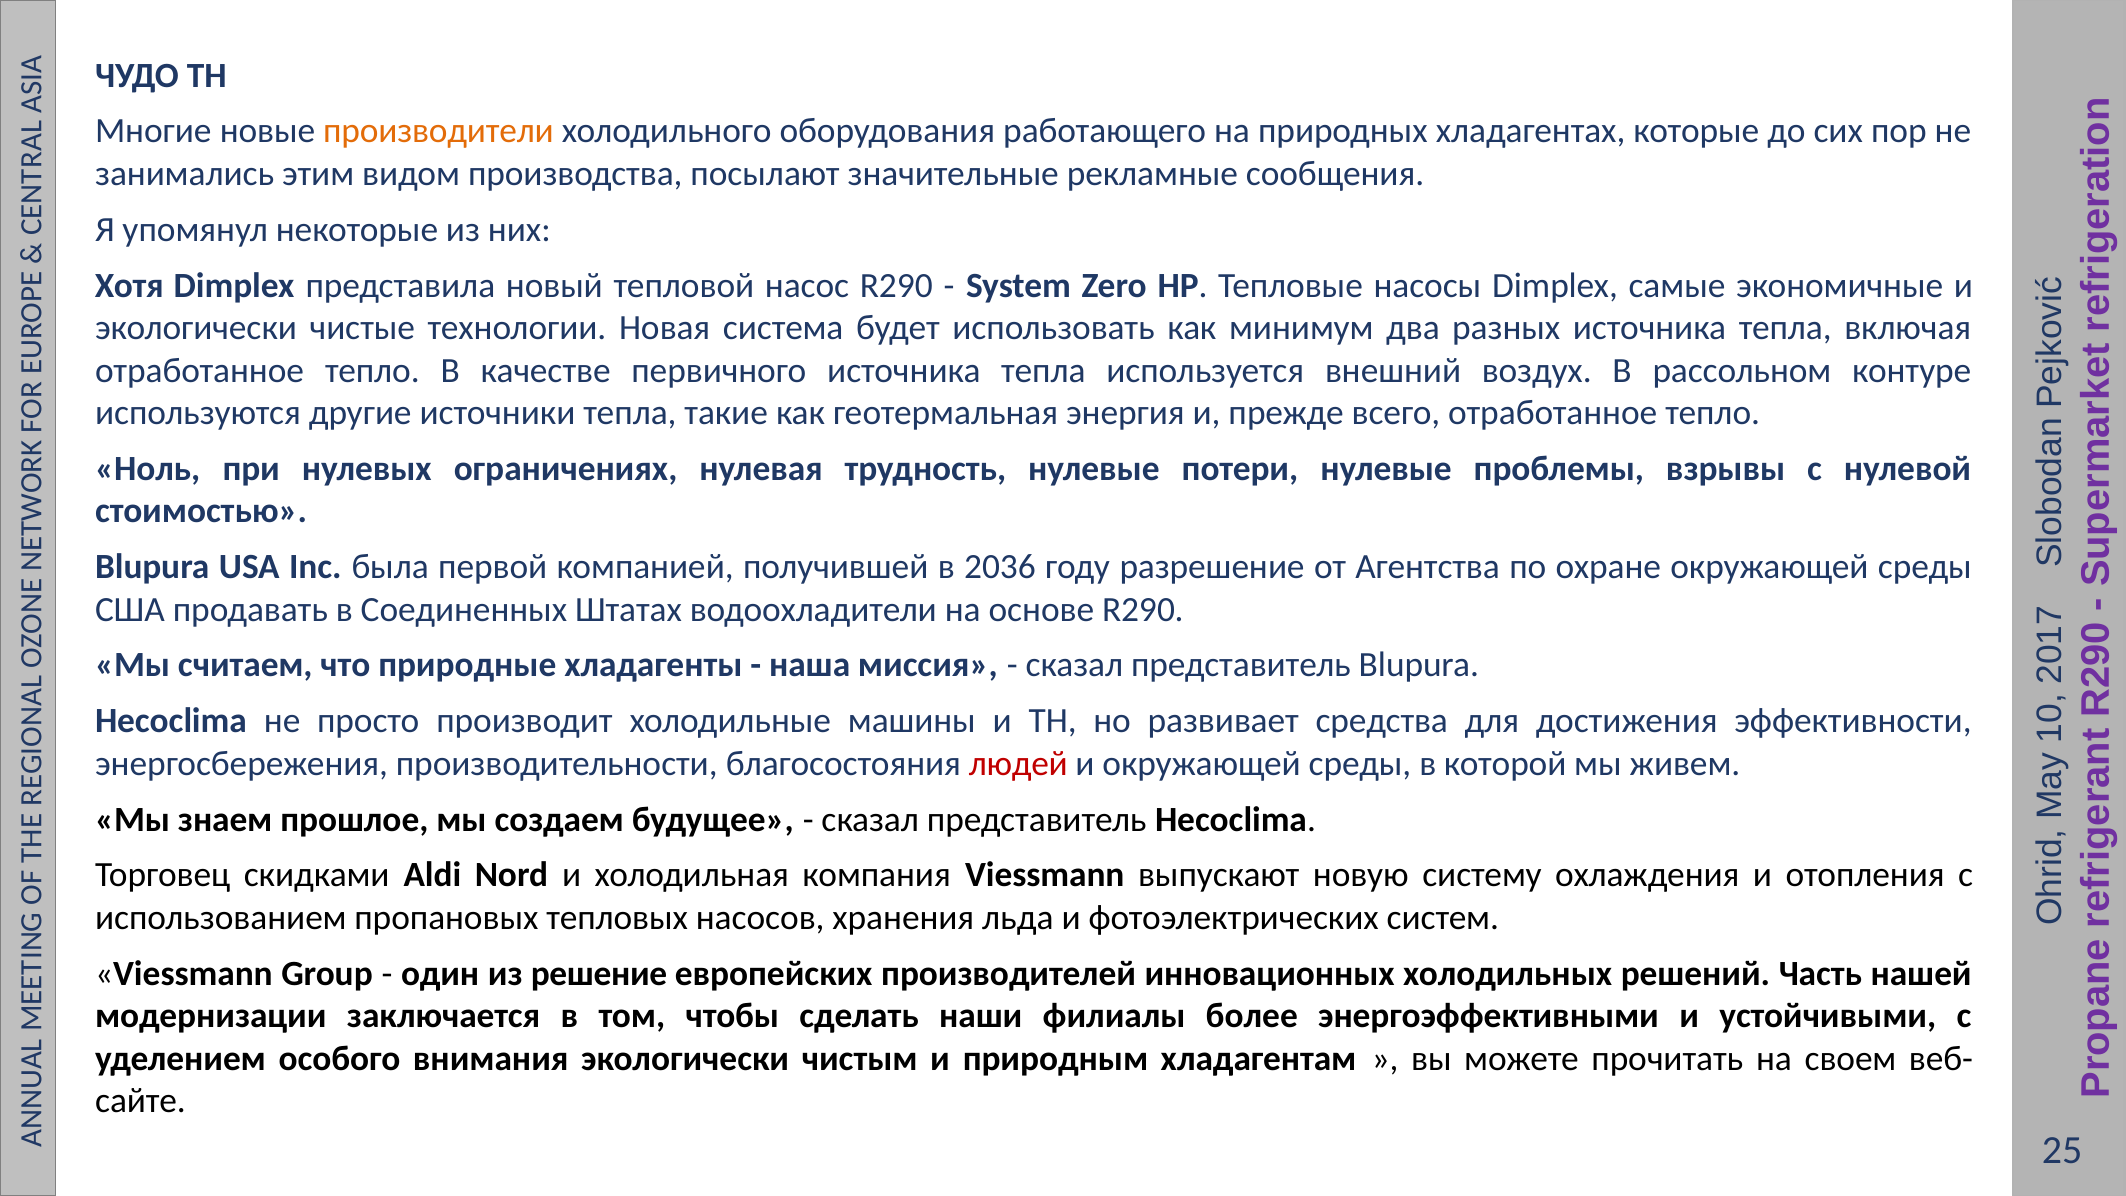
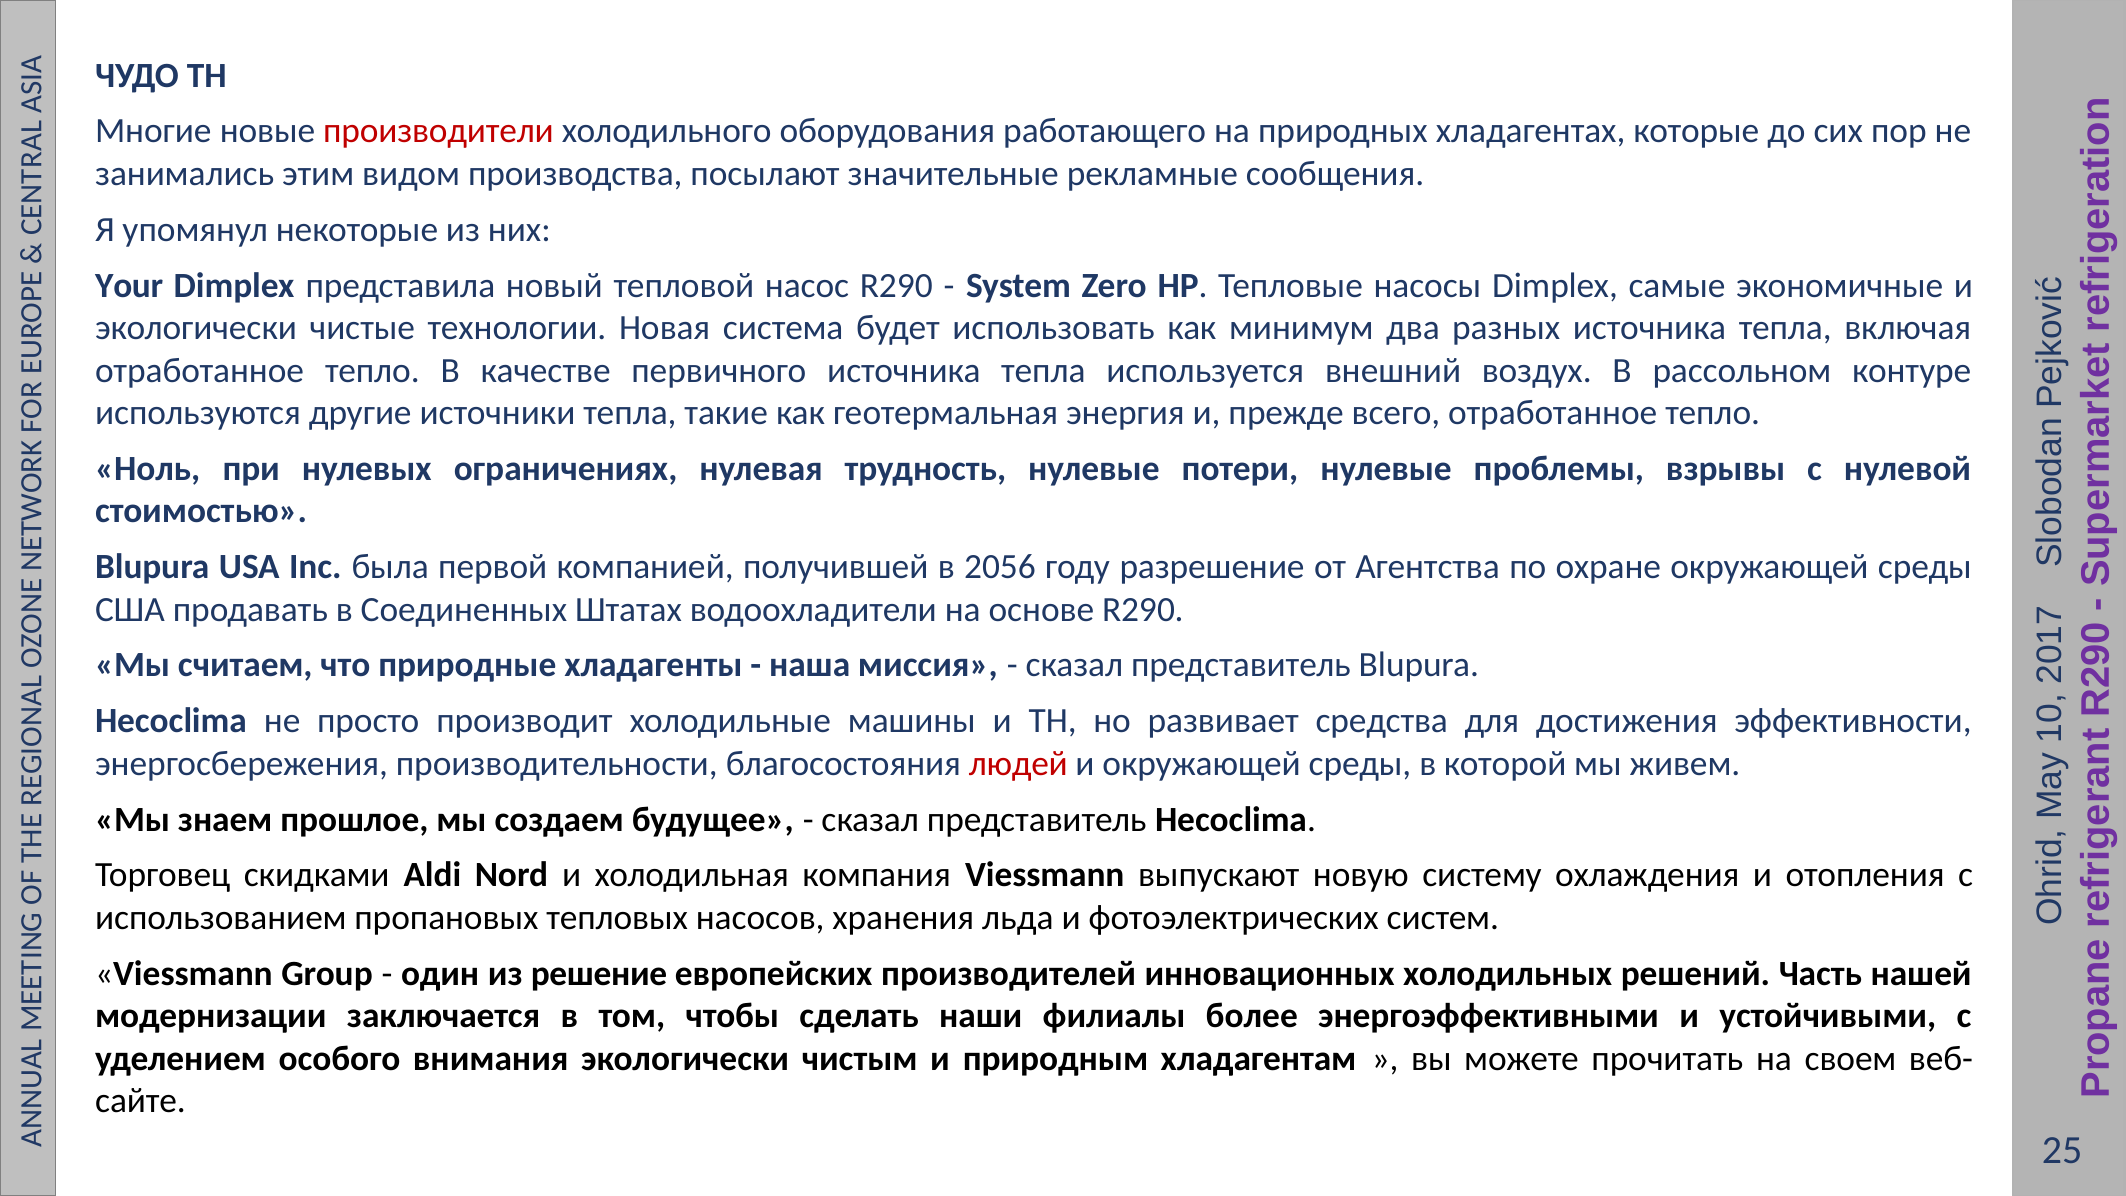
производители colour: orange -> red (438, 131)
Хотя: Хотя -> Your (129, 285)
2036: 2036 -> 2056 (1000, 567)
